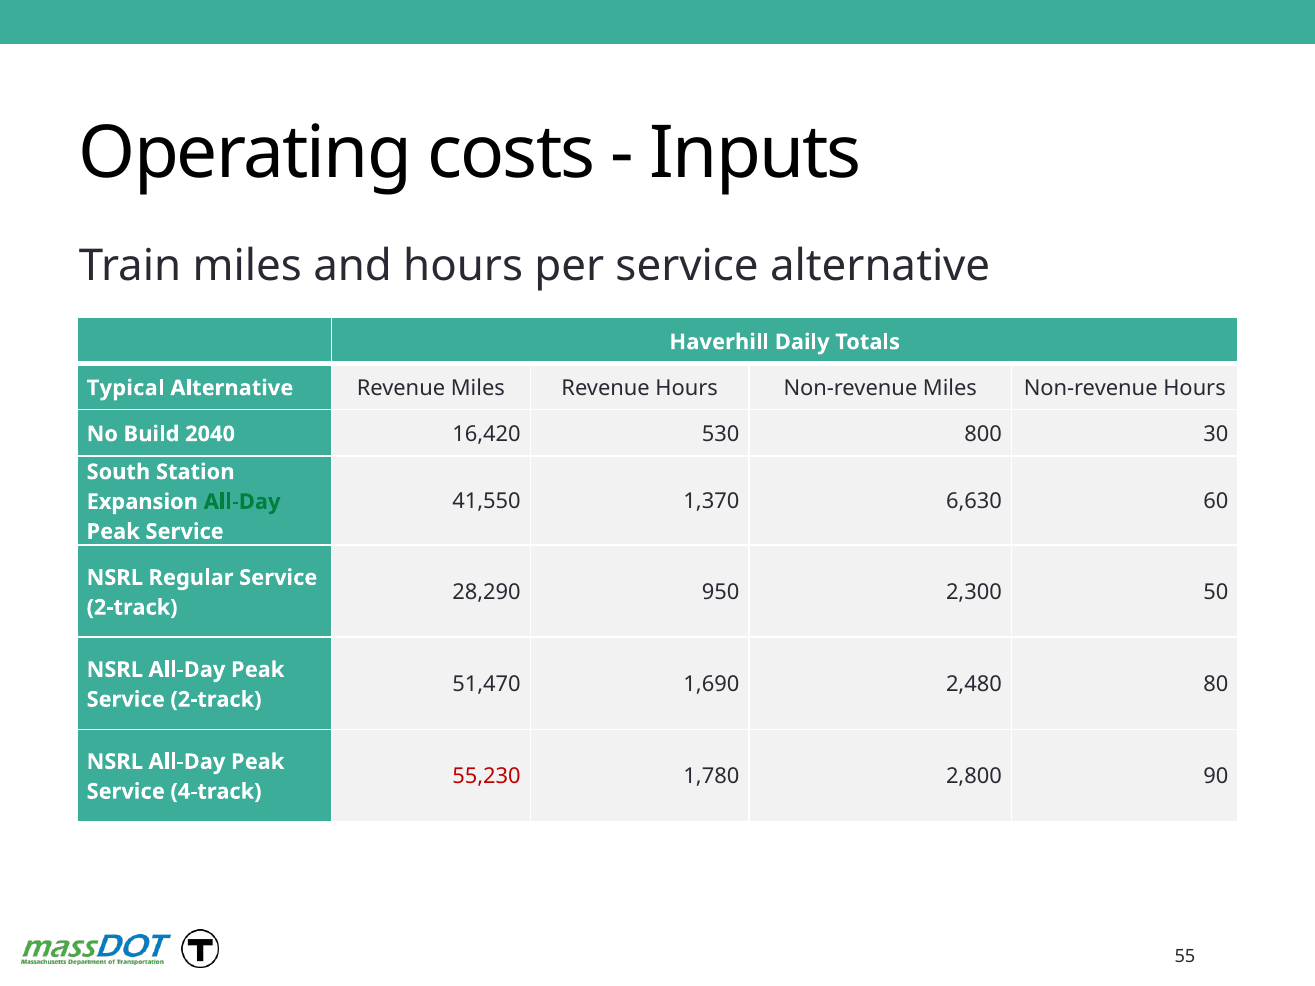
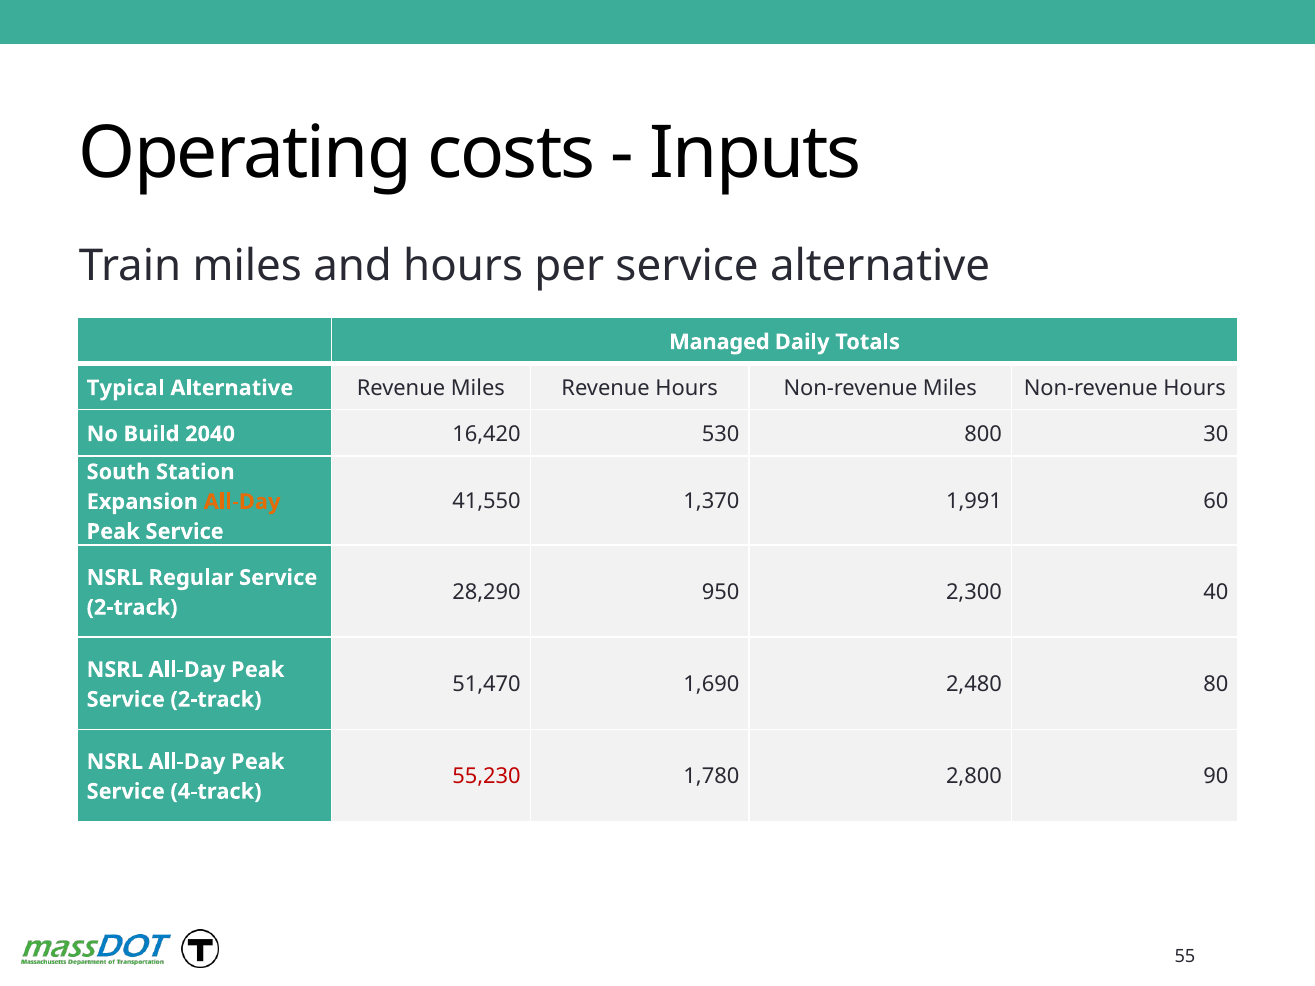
Haverhill: Haverhill -> Managed (719, 342)
6,630: 6,630 -> 1,991 (974, 502)
All-Day colour: green -> orange (242, 502)
50: 50 -> 40 (1216, 593)
